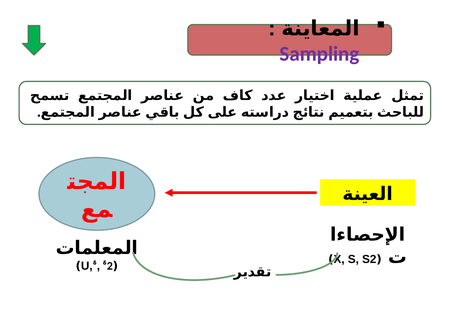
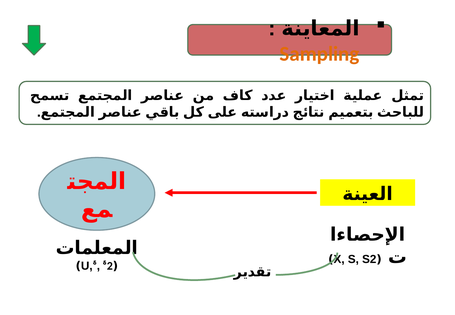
Sampling colour: purple -> orange (319, 54)
